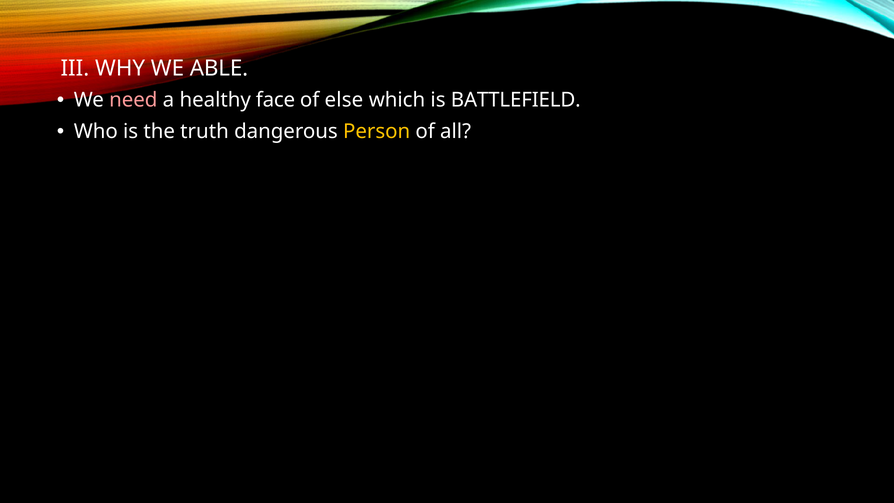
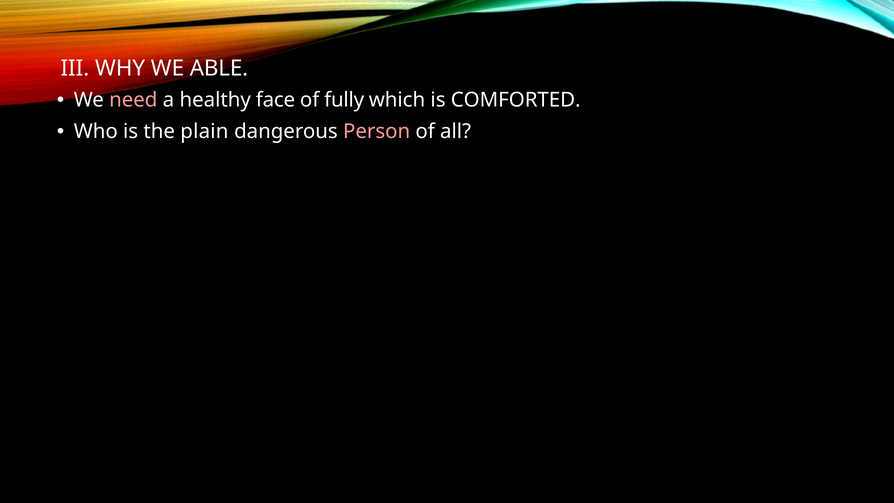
else: else -> fully (344, 100)
BATTLEFIELD: BATTLEFIELD -> COMFORTED (516, 100)
truth: truth -> plain (204, 132)
Person colour: yellow -> pink (377, 132)
